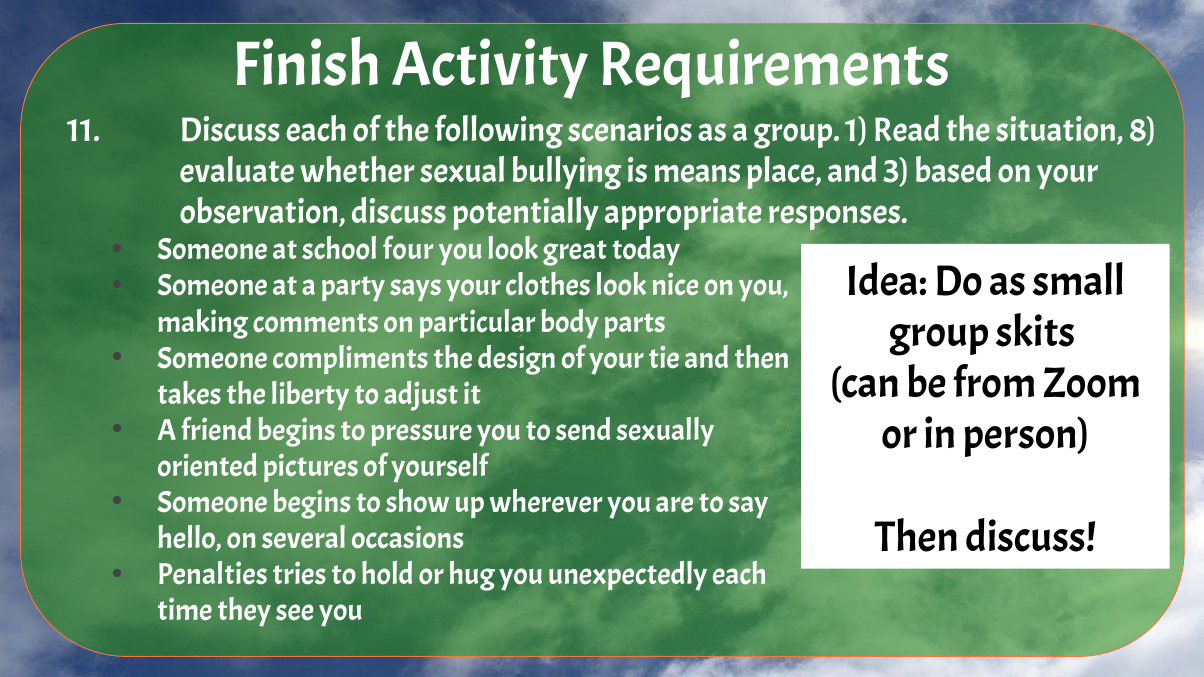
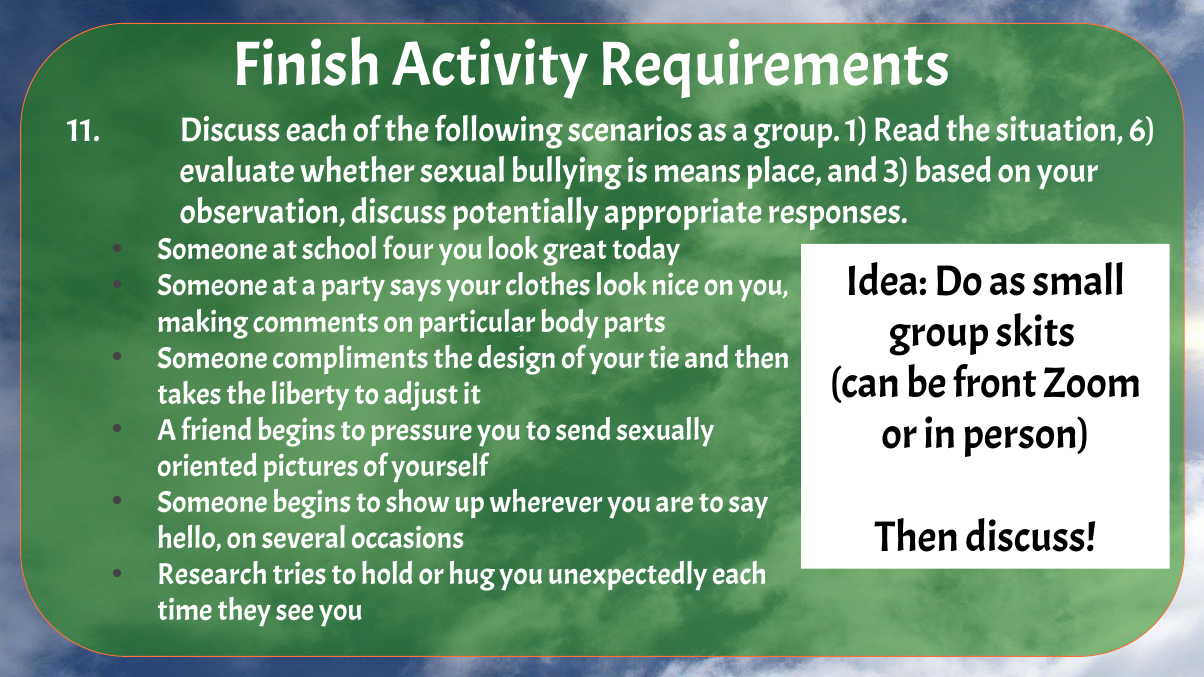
8: 8 -> 6 (1142, 131)
from: from -> front (995, 384)
Penalties: Penalties -> Research (212, 575)
